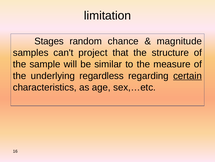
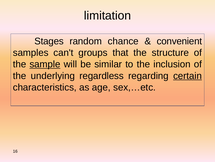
magnitude: magnitude -> convenient (179, 41)
project: project -> groups (93, 53)
sample underline: none -> present (45, 64)
measure: measure -> inclusion (172, 64)
